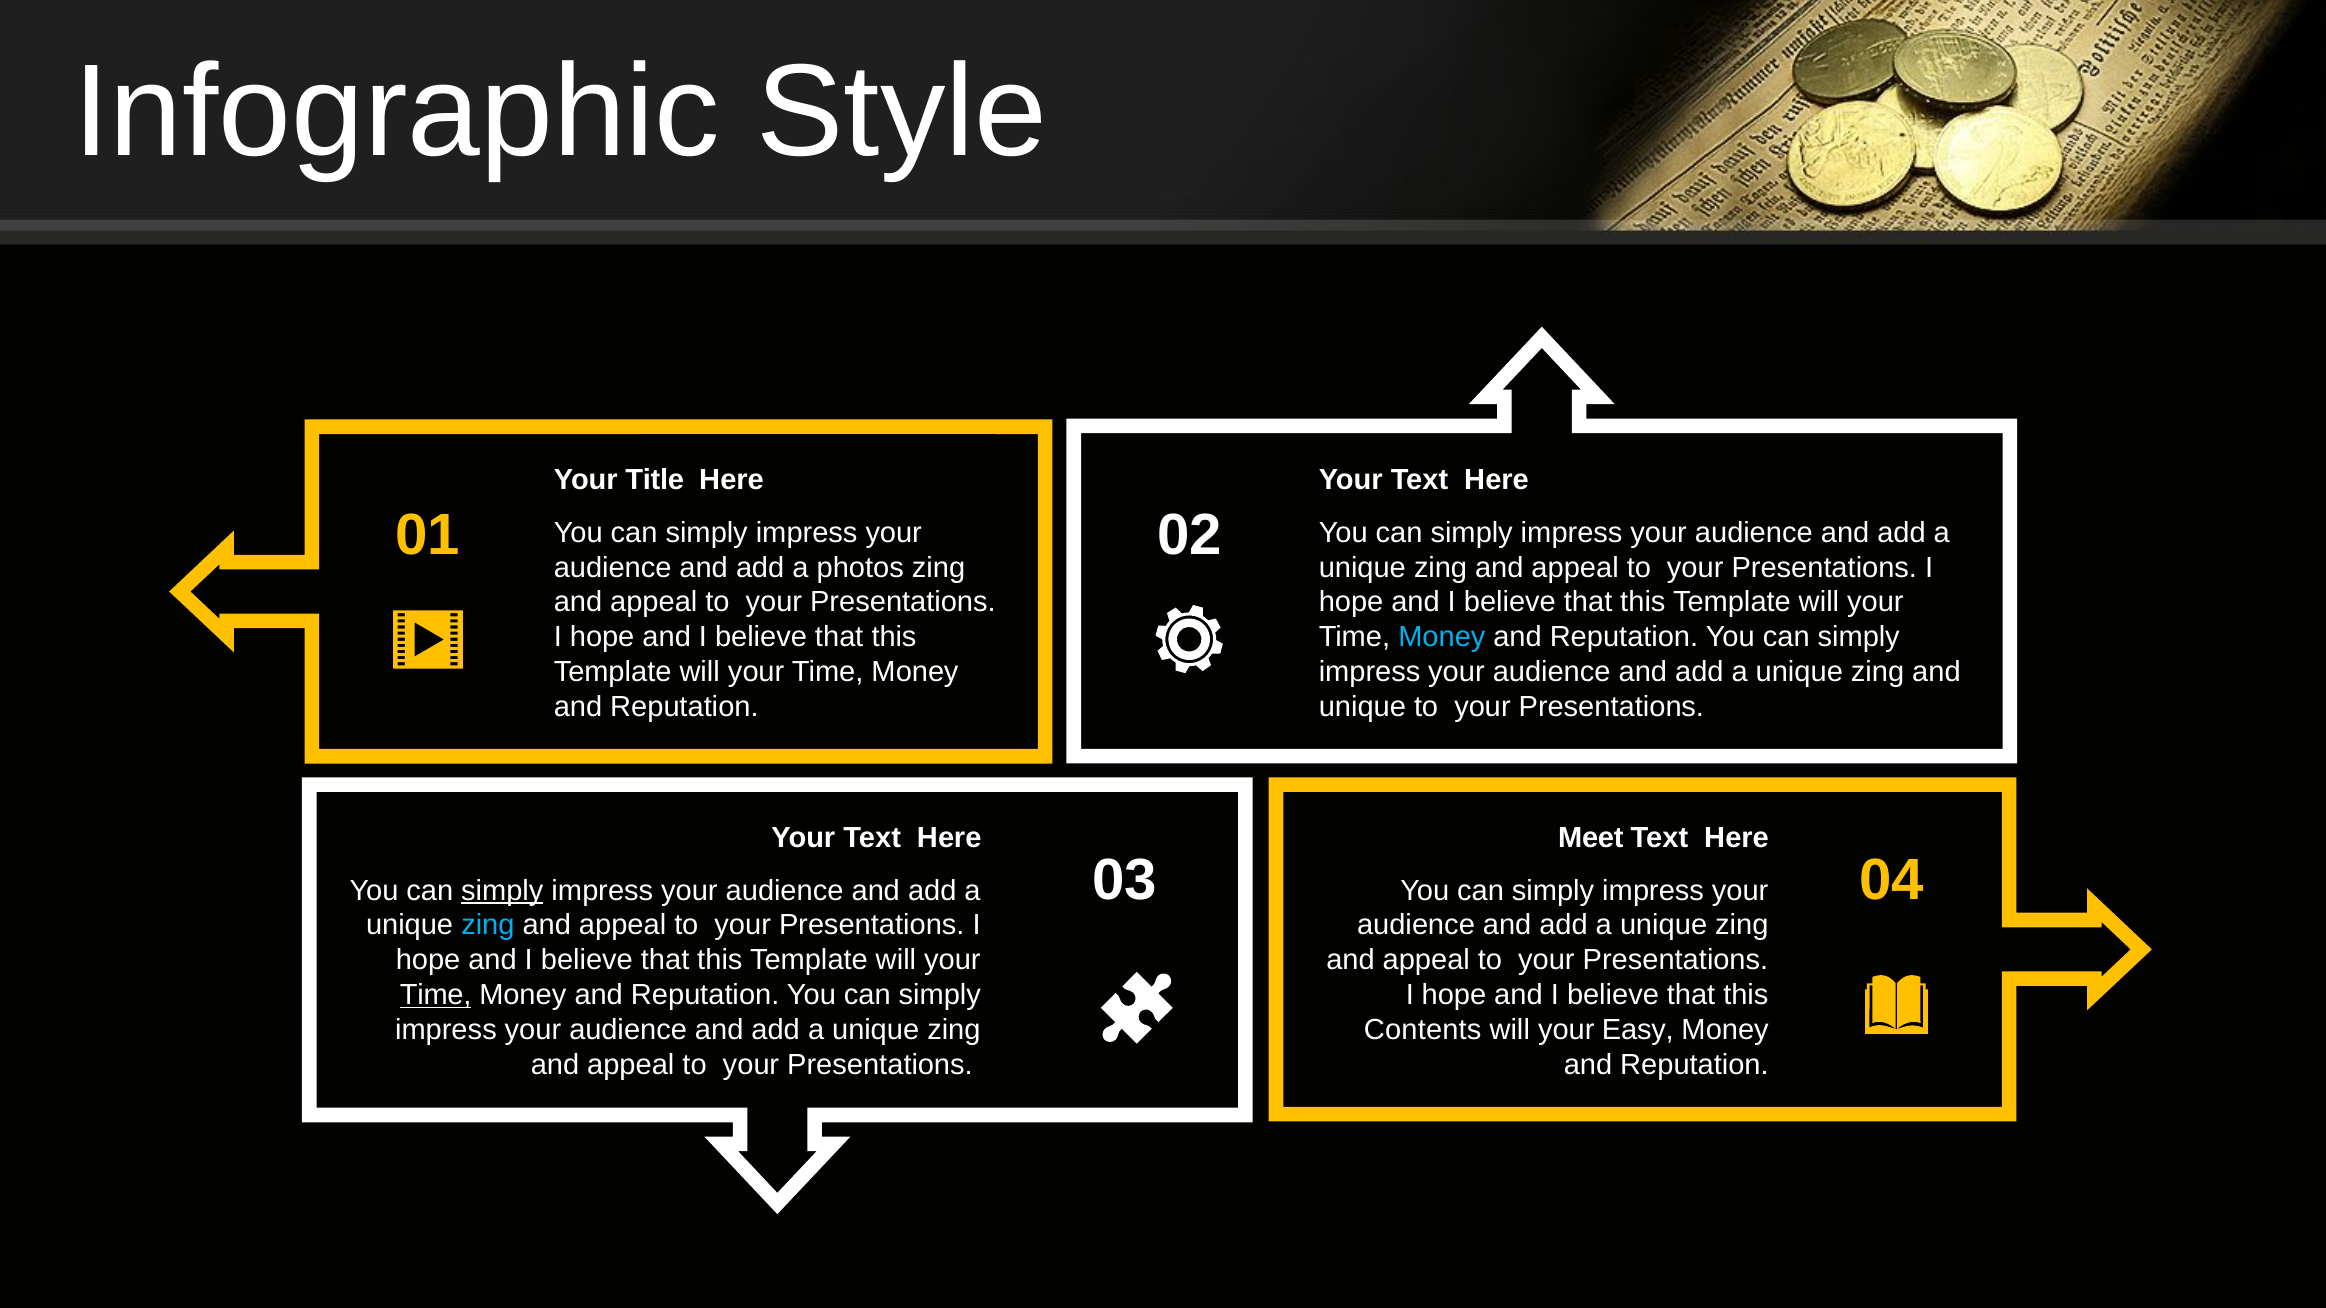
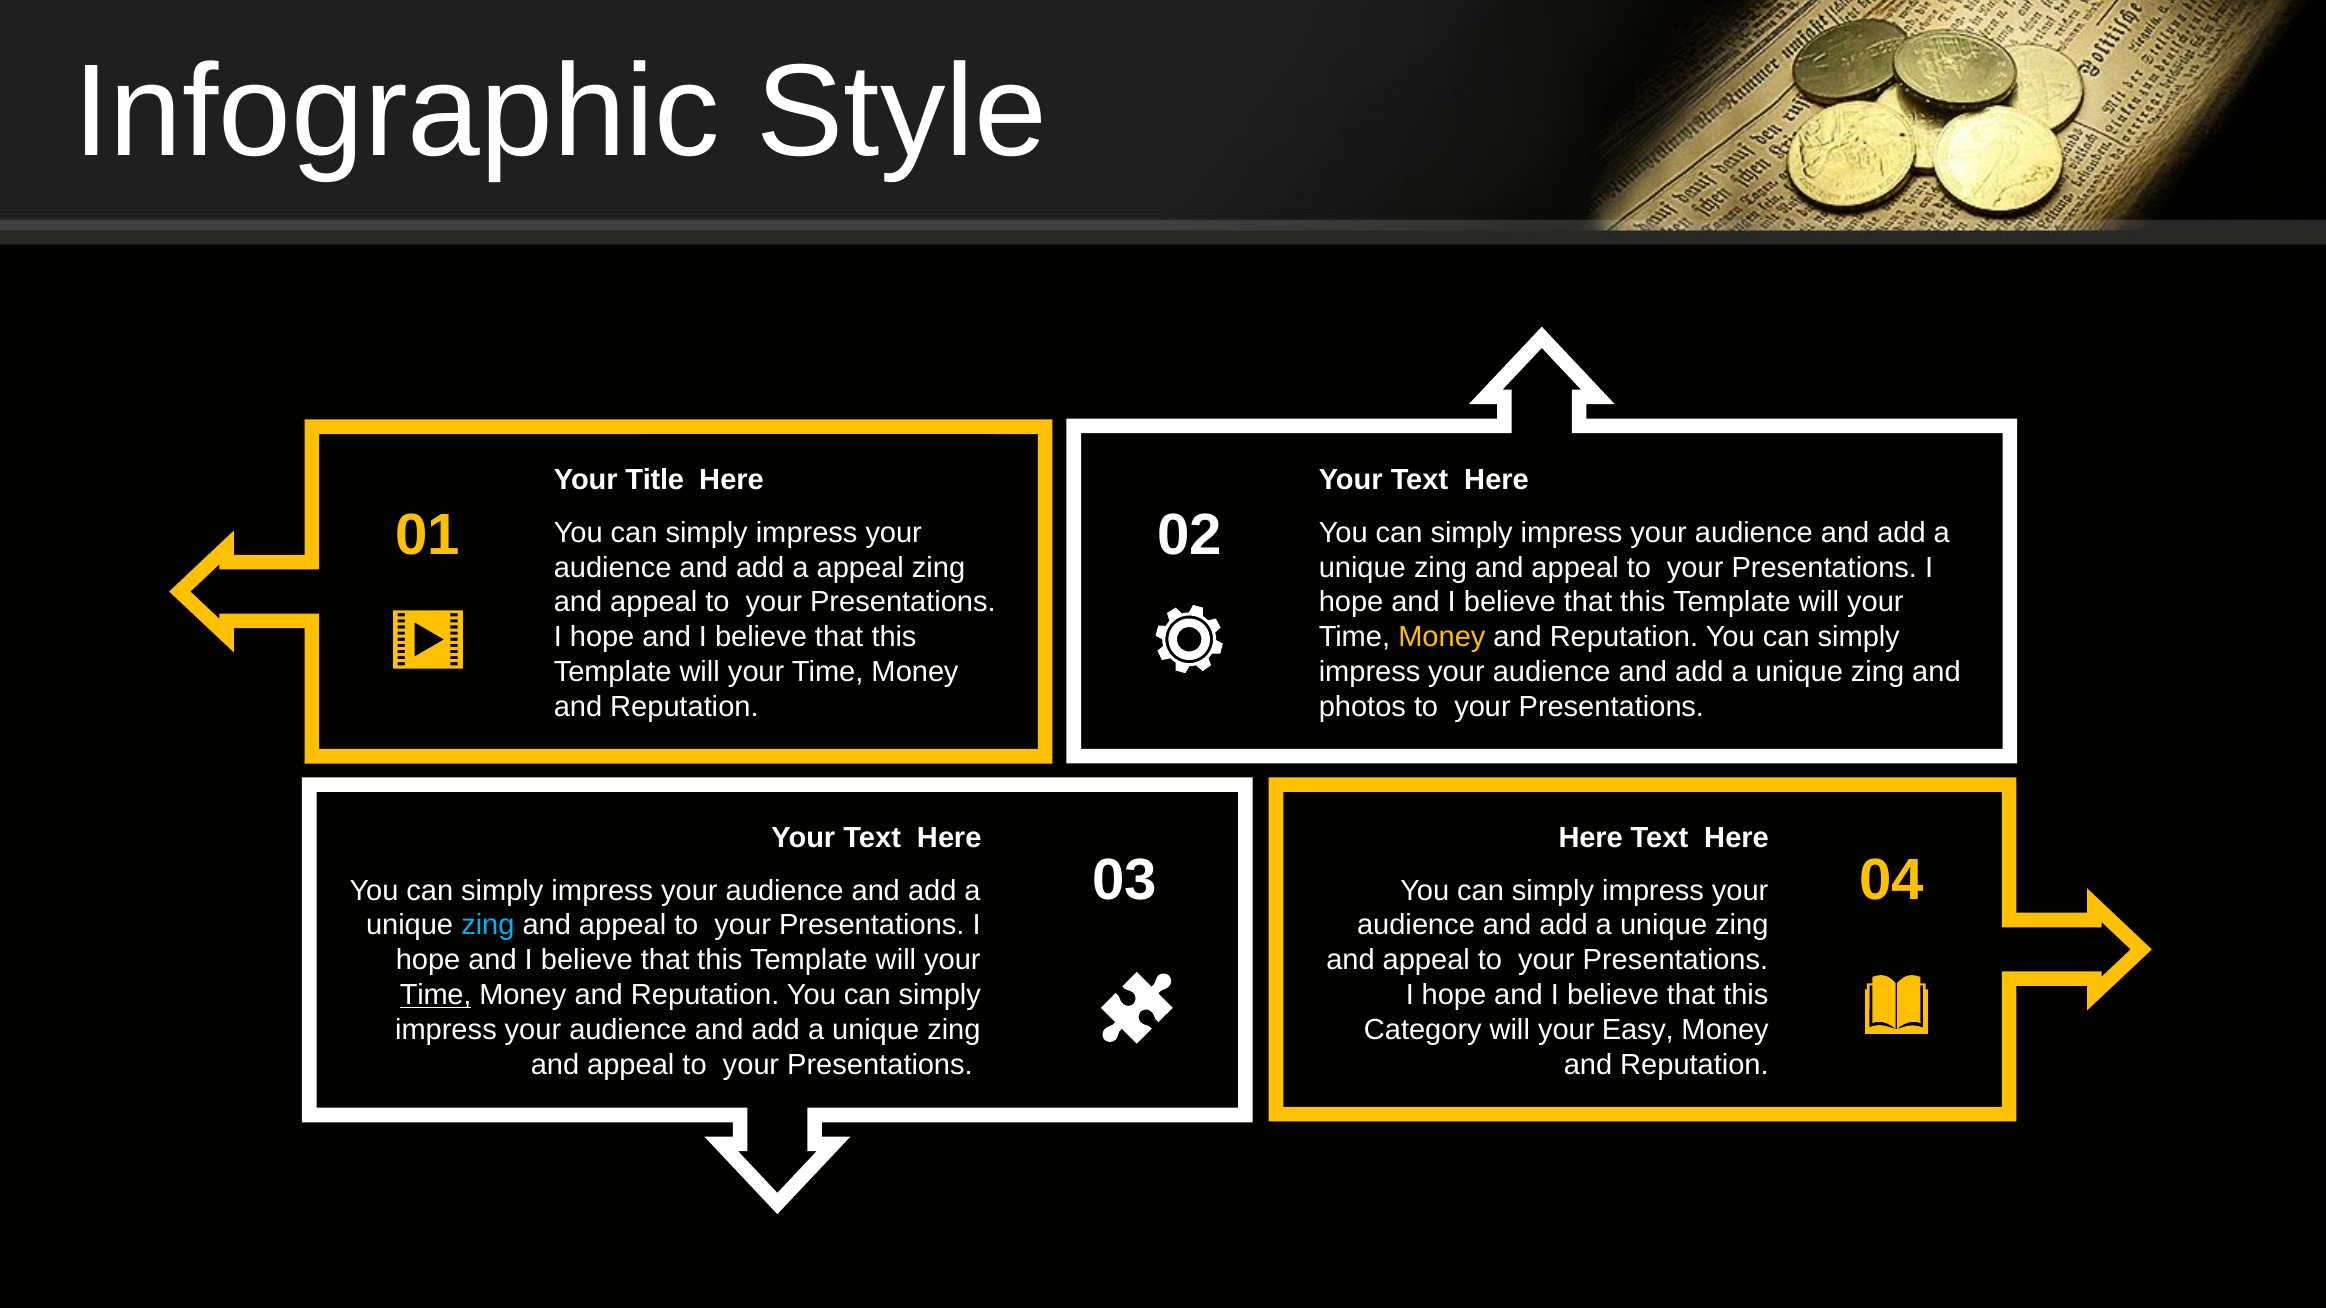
a photos: photos -> appeal (860, 568)
Money colour: light blue -> yellow (1442, 637)
unique: unique -> photos (1362, 707)
Meet: Meet -> Here (1591, 838)
simply underline: present -> none (502, 891)
Contents: Contents -> Category (1423, 1030)
